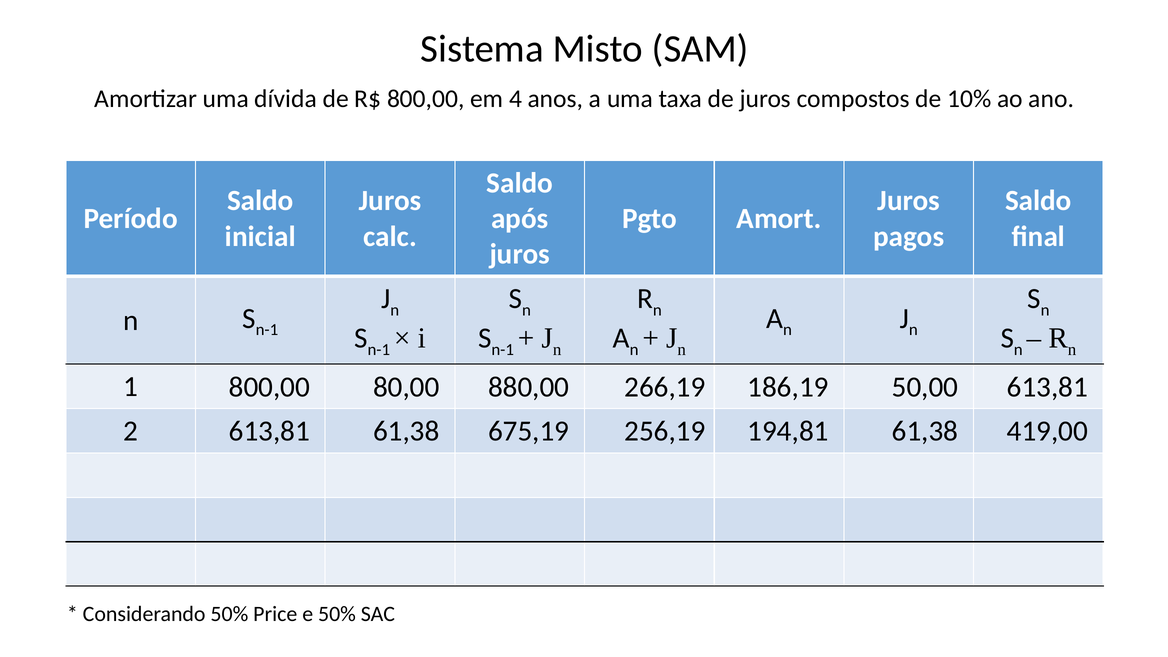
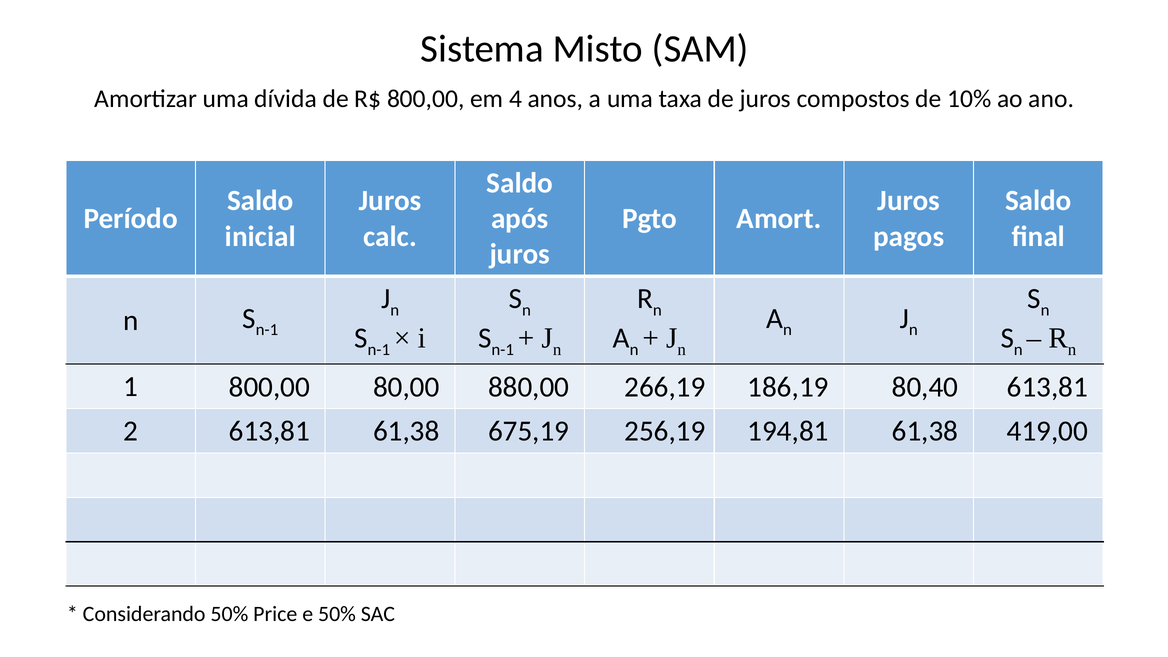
50,00: 50,00 -> 80,40 (925, 387)
